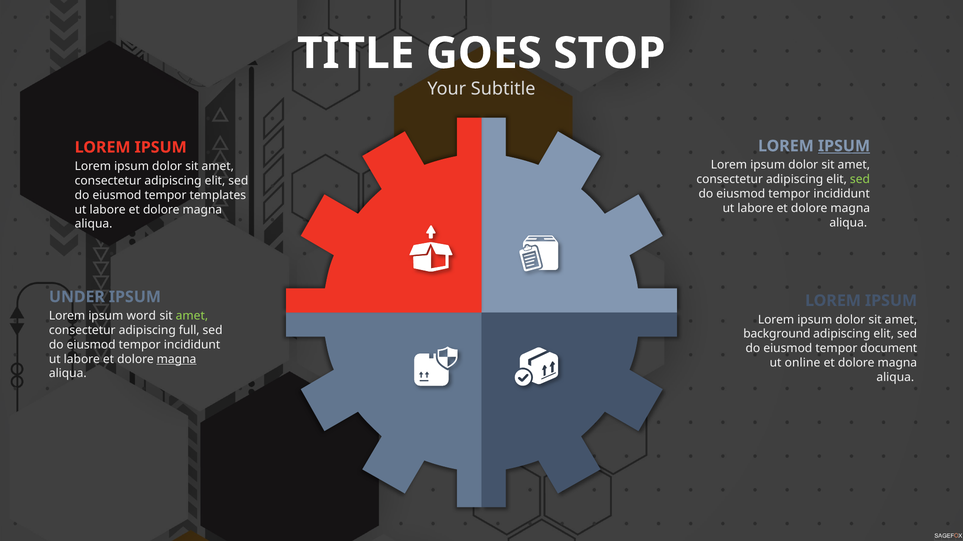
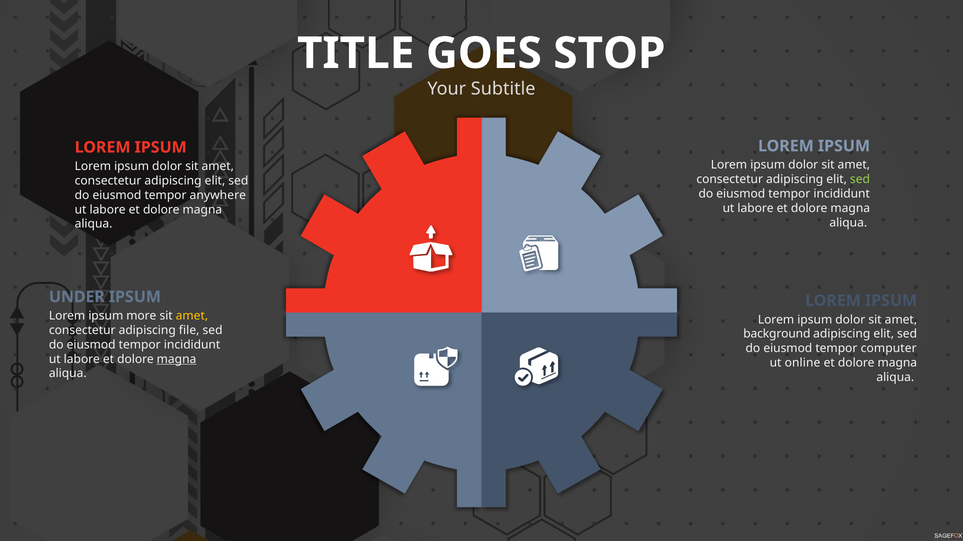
IPSUM underline: present -> none (844, 146)
templates: templates -> anywhere (218, 195)
word: word -> more (141, 316)
amet colour: light green -> yellow (192, 316)
full: full -> file (189, 331)
document: document -> computer (889, 349)
